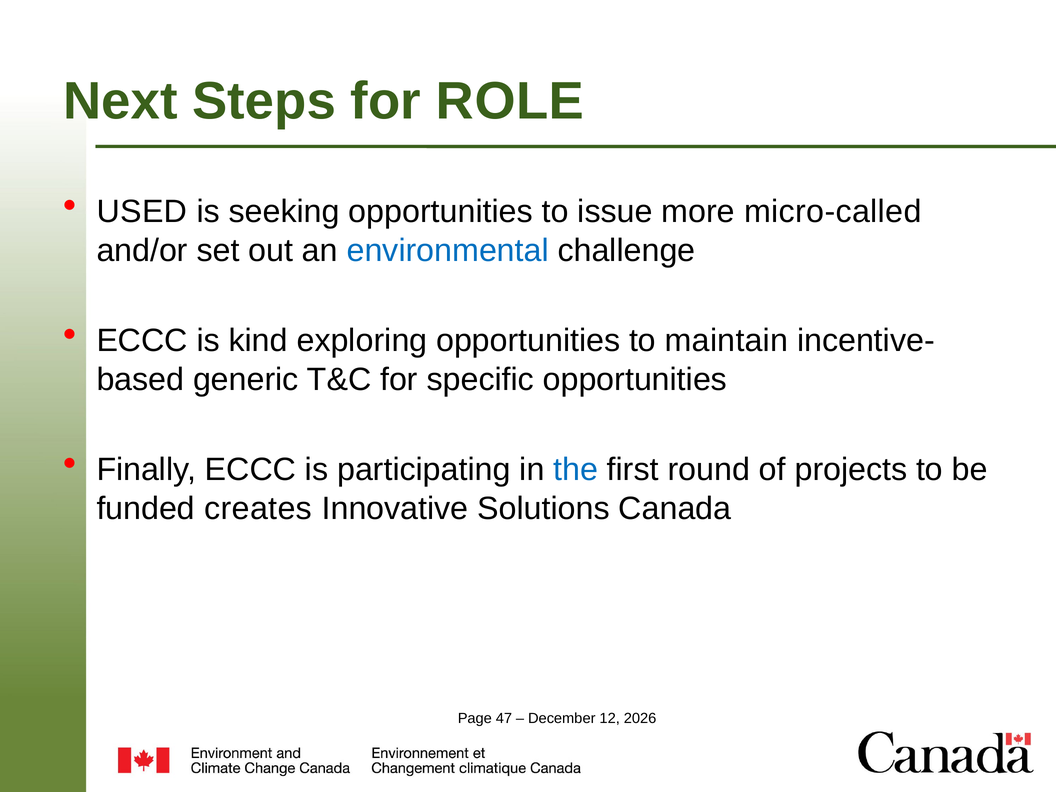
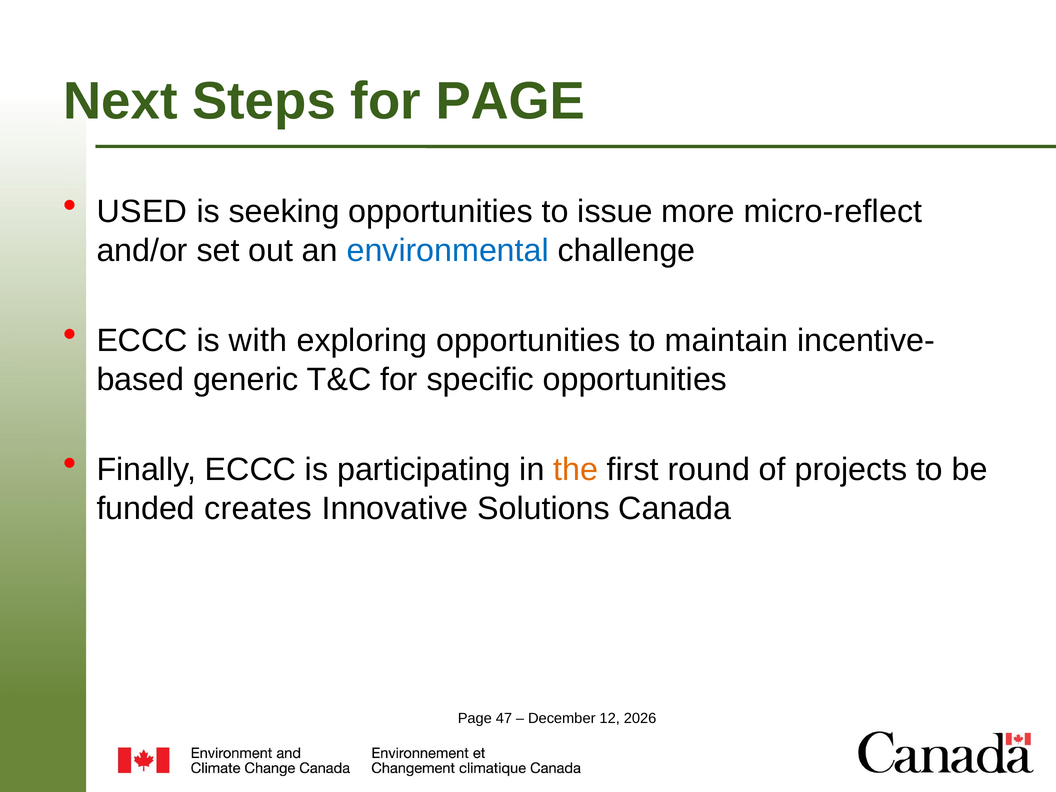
for ROLE: ROLE -> PAGE (510, 101)
micro-called: micro-called -> micro-reflect (833, 212)
kind: kind -> with (258, 341)
the colour: blue -> orange (576, 470)
